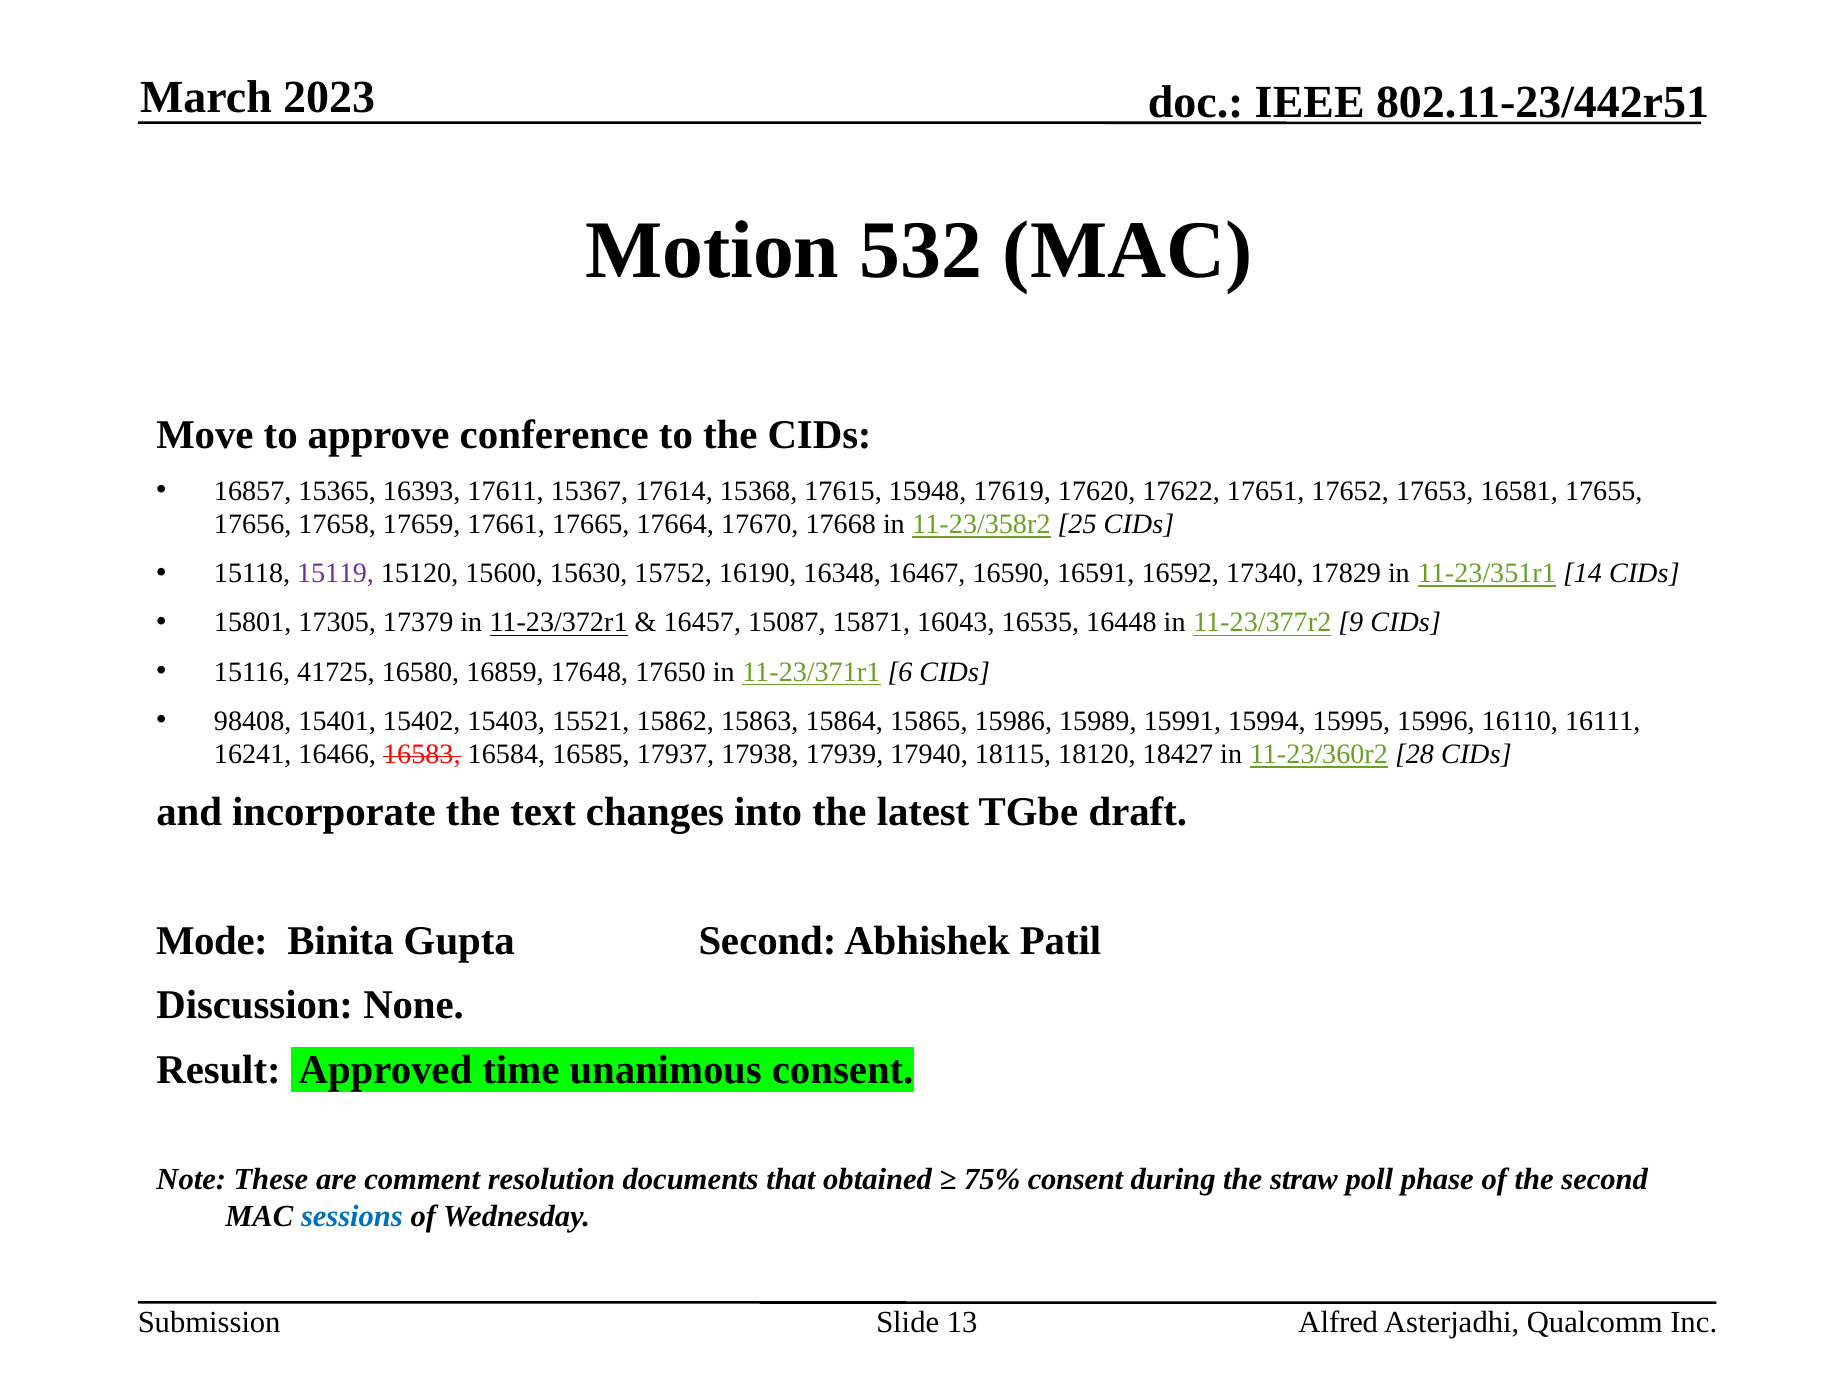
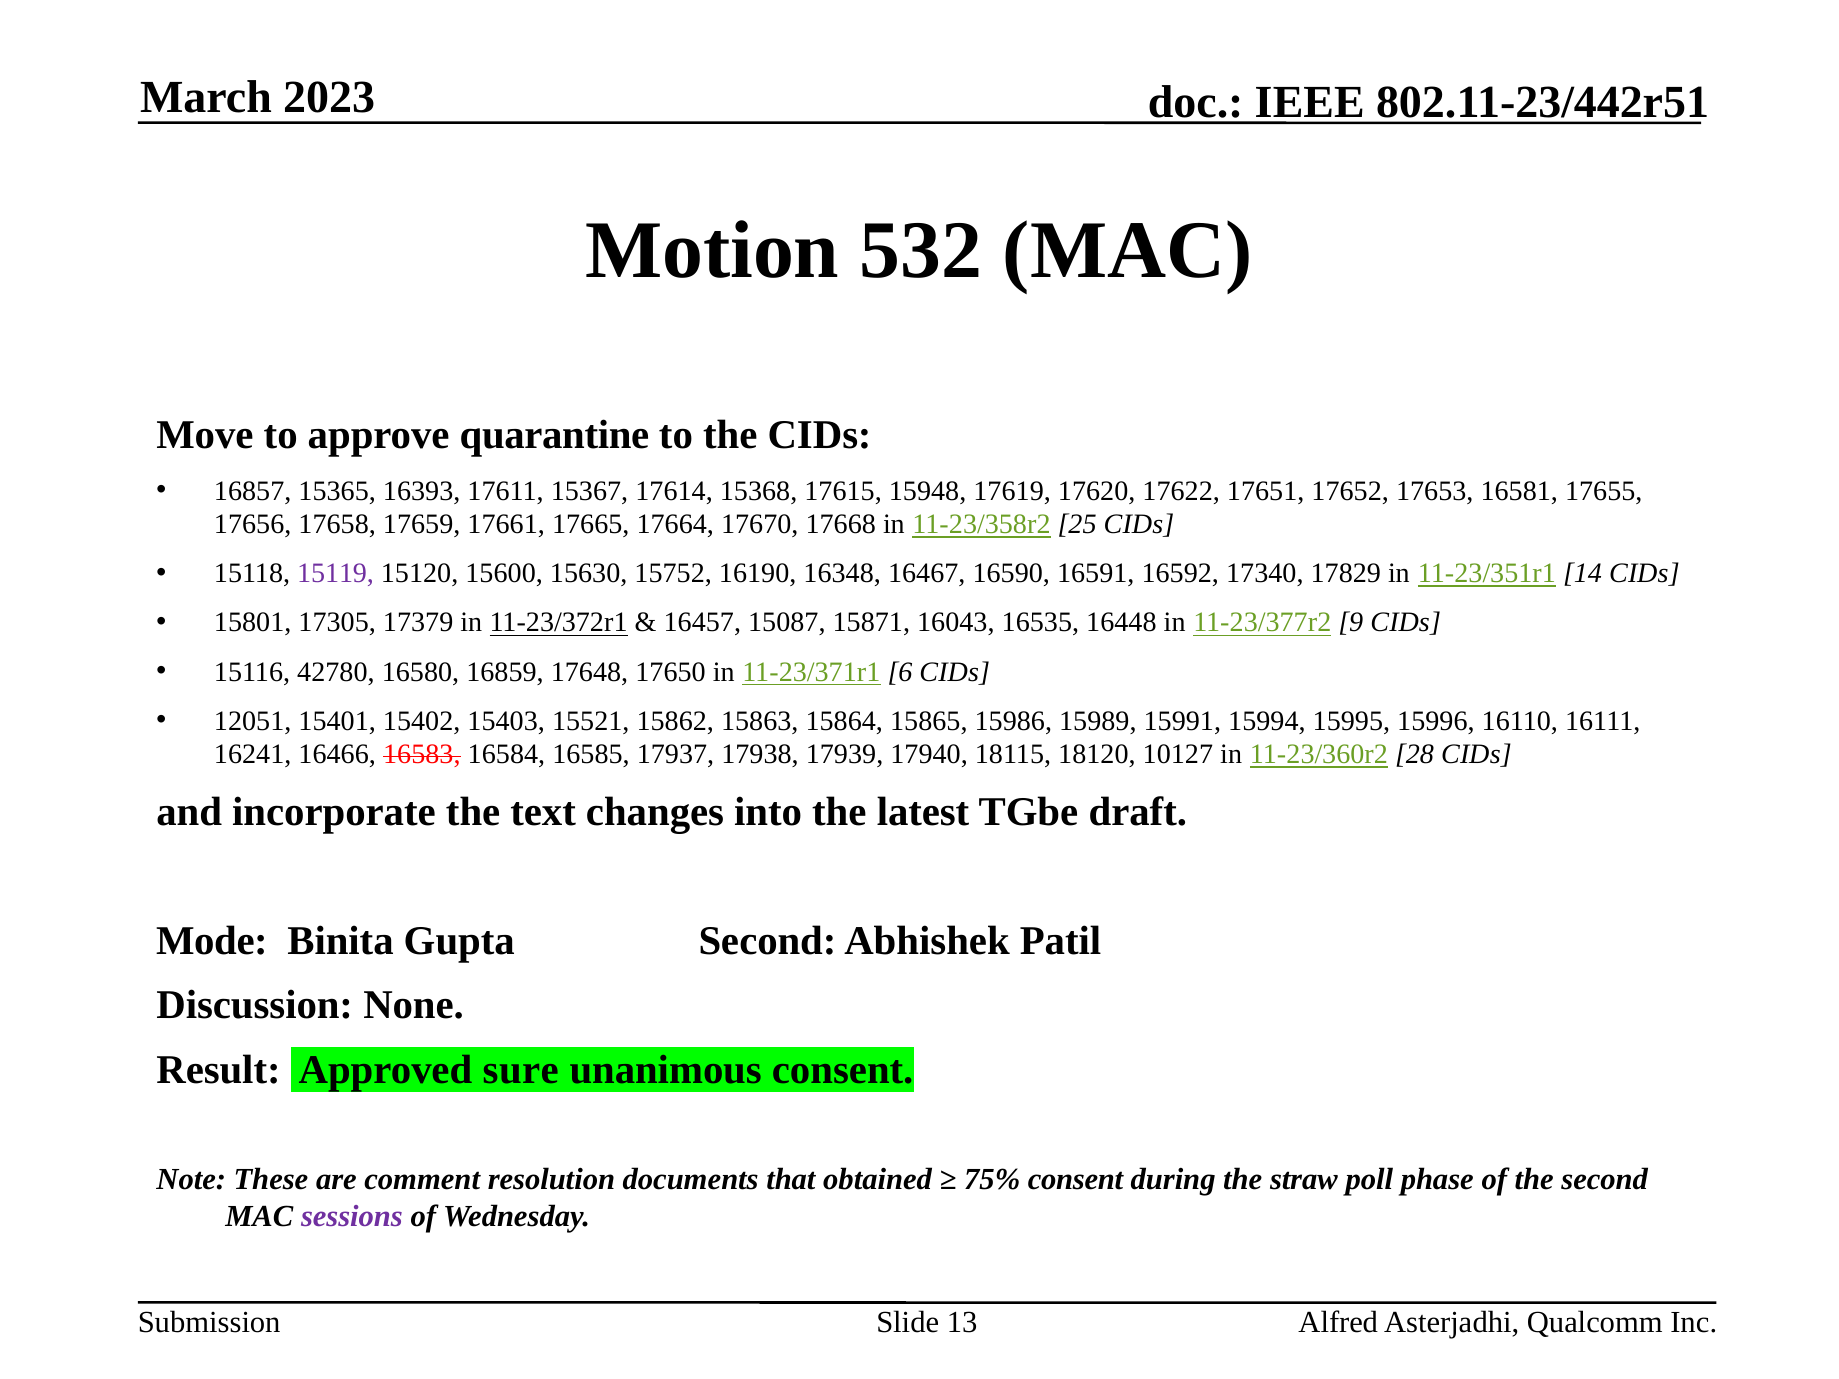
conference: conference -> quarantine (554, 435)
41725: 41725 -> 42780 (336, 672)
98408: 98408 -> 12051 (253, 721)
18427: 18427 -> 10127 (1178, 755)
time: time -> sure (521, 1070)
sessions colour: blue -> purple (352, 1216)
